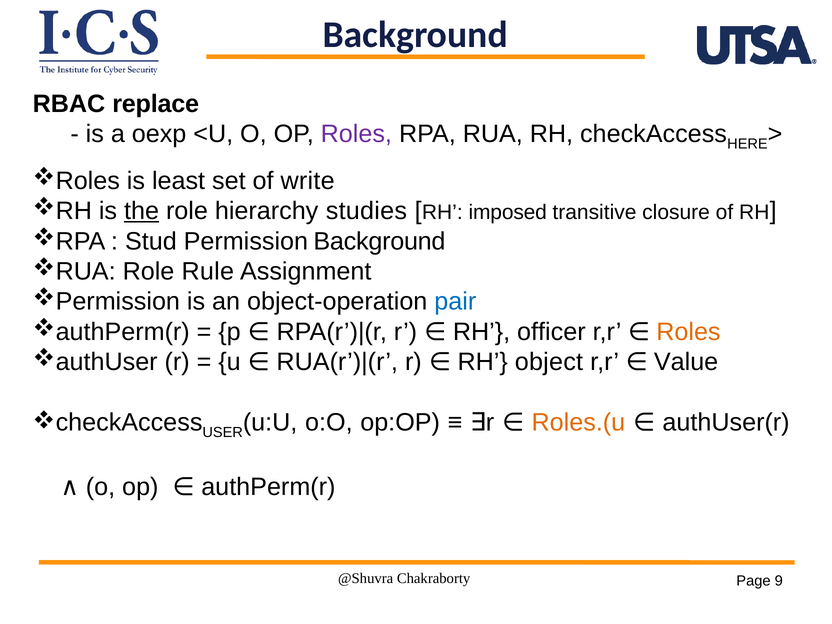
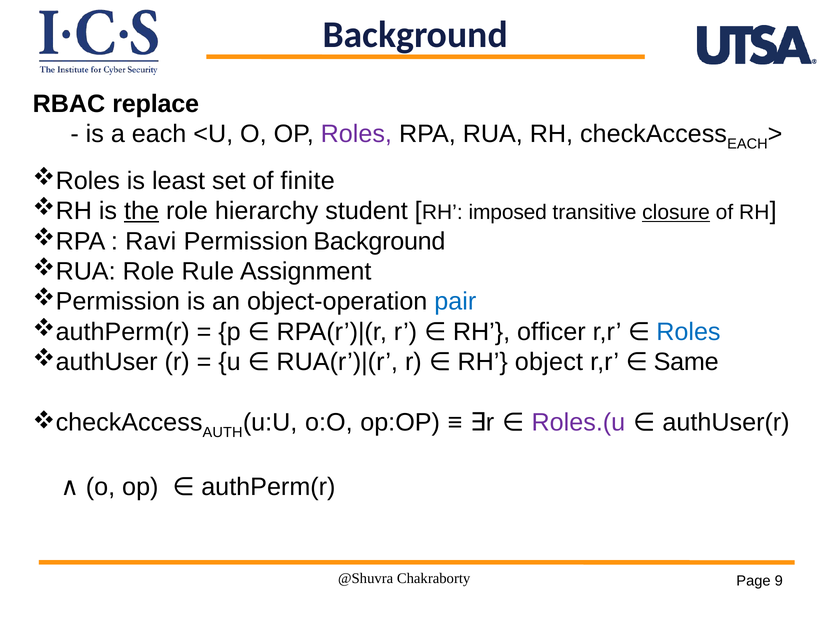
a oexp: oexp -> each (159, 134)
HERE: HERE -> EACH (747, 144)
write: write -> finite (308, 181)
studies: studies -> student (367, 211)
closure underline: none -> present (676, 212)
Stud: Stud -> Ravi (151, 241)
Roles colour: orange -> blue (688, 332)
Value: Value -> Same (686, 362)
USER: USER -> AUTH (223, 432)
Roles.(u colour: orange -> purple (578, 422)
